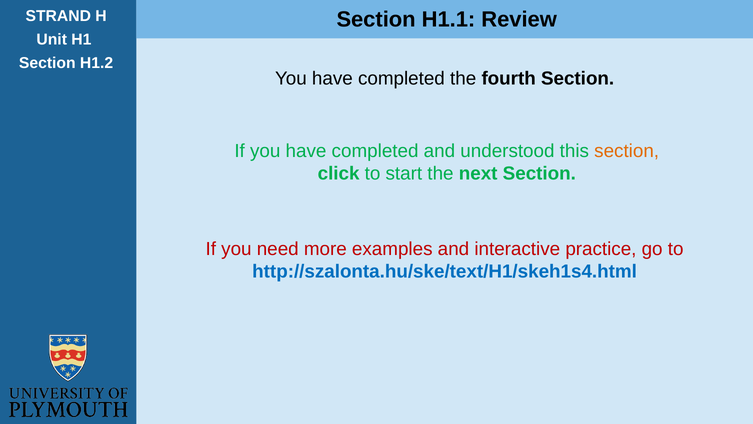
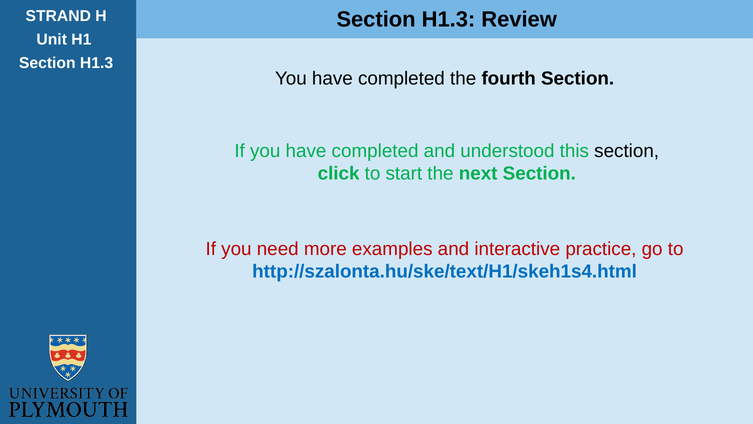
H1.1: H1.1 -> H1.3 (448, 19)
H1.2: H1.2 -> H1.3 (97, 63)
section colour: orange -> black (627, 151)
